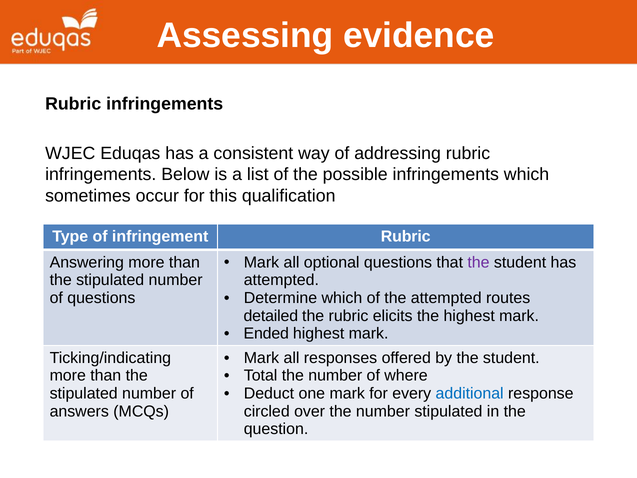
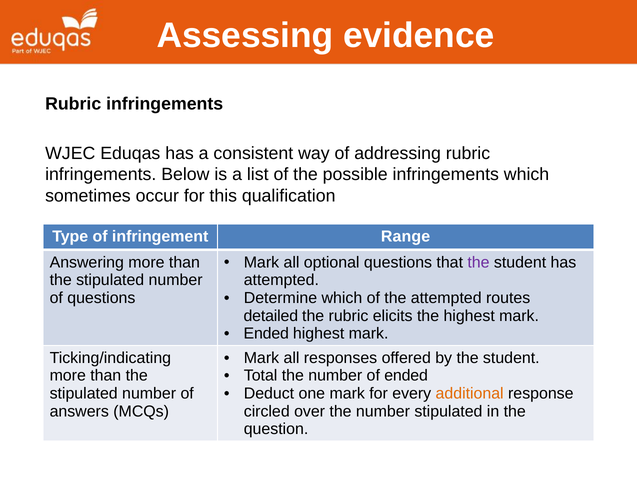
infringement Rubric: Rubric -> Range (406, 236)
of where: where -> ended (406, 375)
additional colour: blue -> orange (470, 393)
